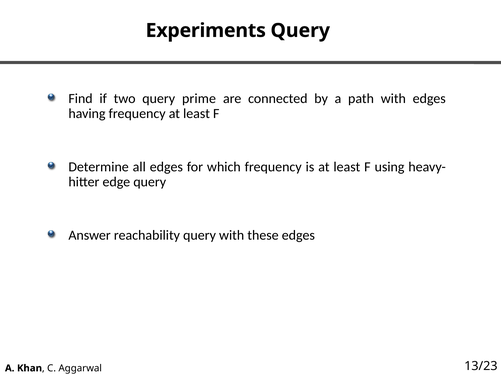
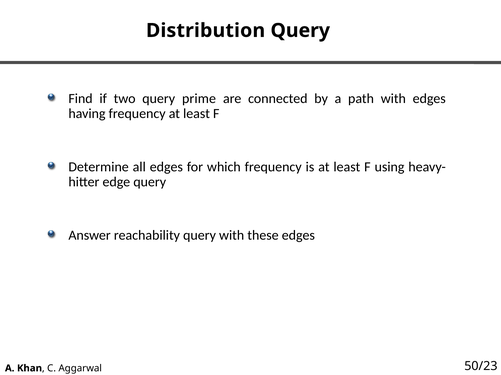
Experiments: Experiments -> Distribution (206, 31)
13/23: 13/23 -> 50/23 (481, 367)
